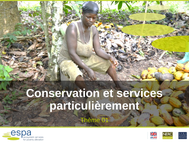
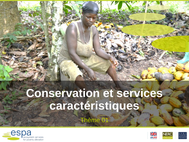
particulièrement: particulièrement -> caractéristiques (94, 106)
